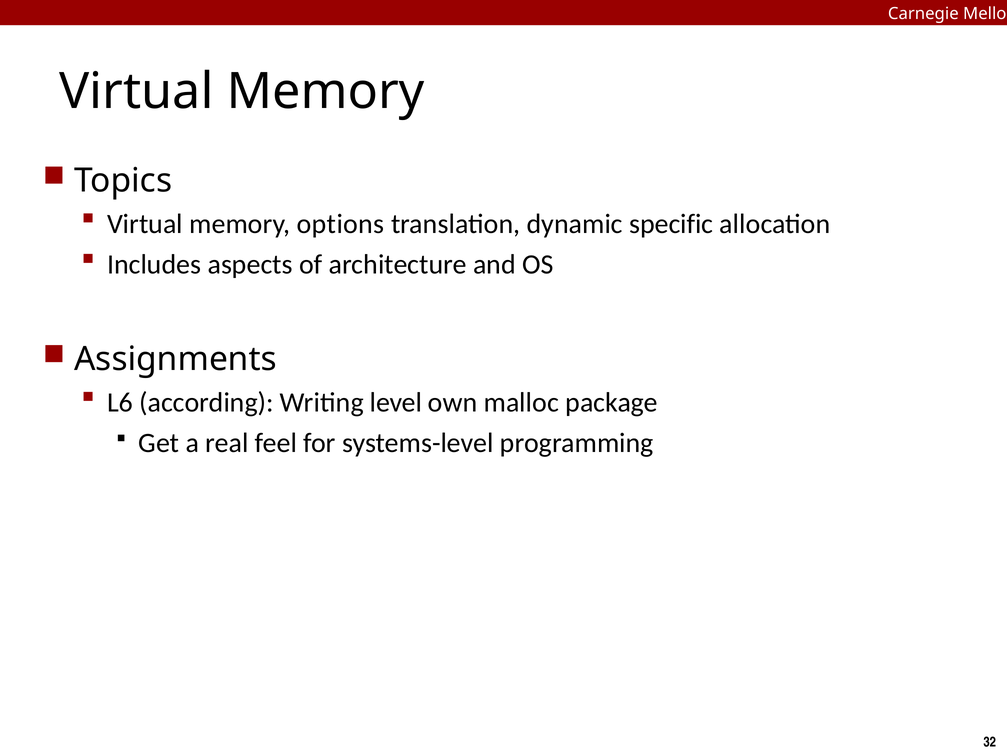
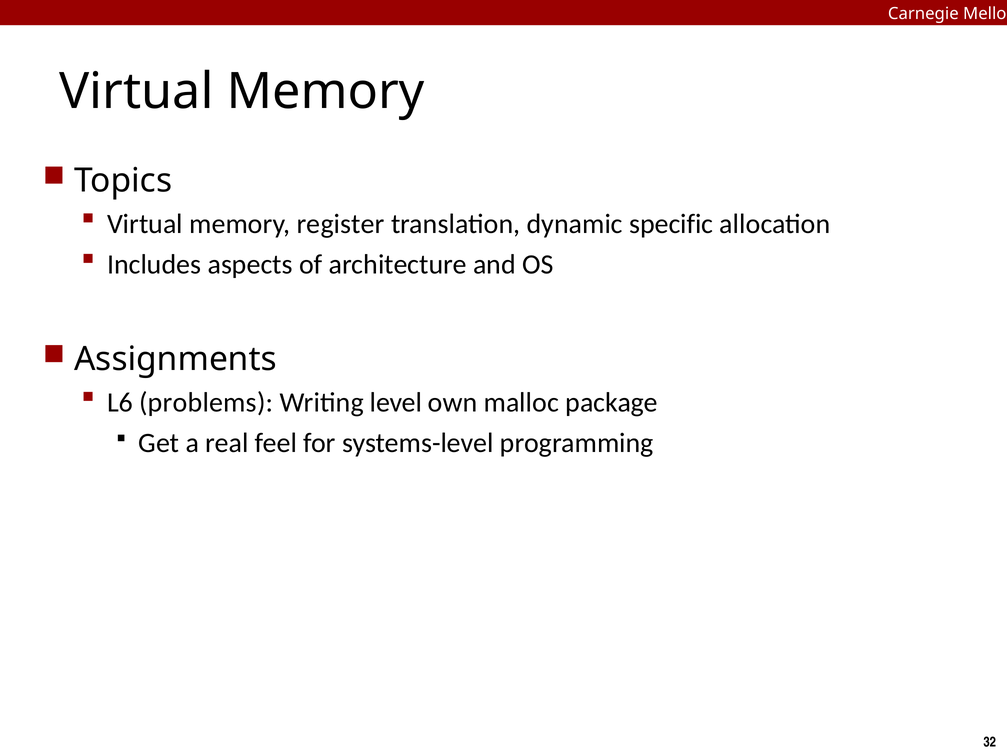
options: options -> register (341, 224)
according: according -> problems (206, 403)
